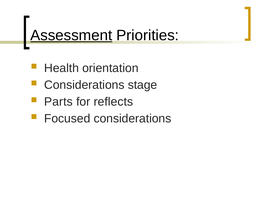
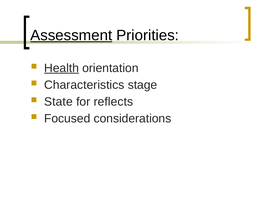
Health underline: none -> present (62, 68)
Considerations: Considerations -> Characteristics (84, 85)
Parts: Parts -> State (58, 102)
